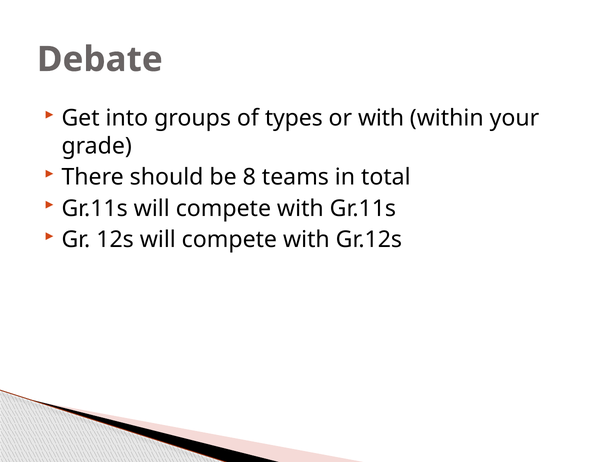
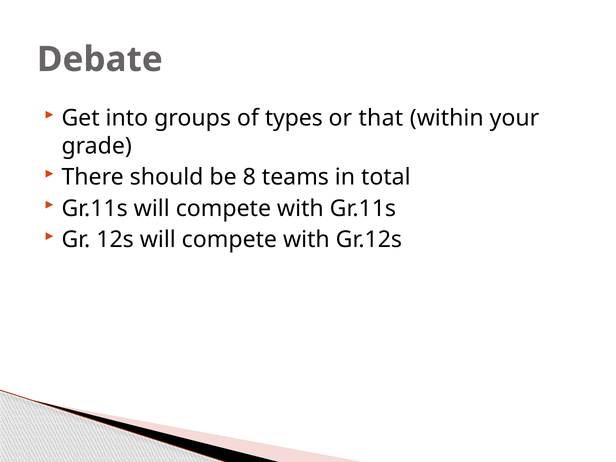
or with: with -> that (381, 118)
